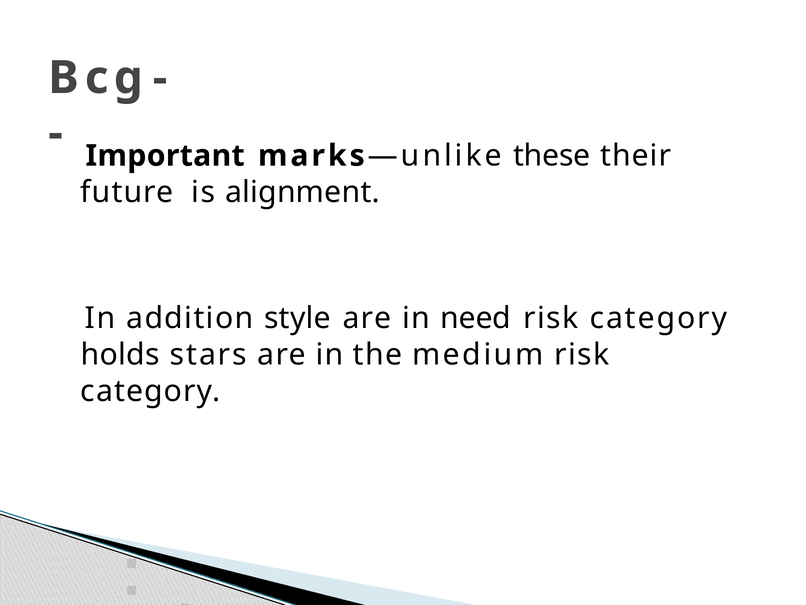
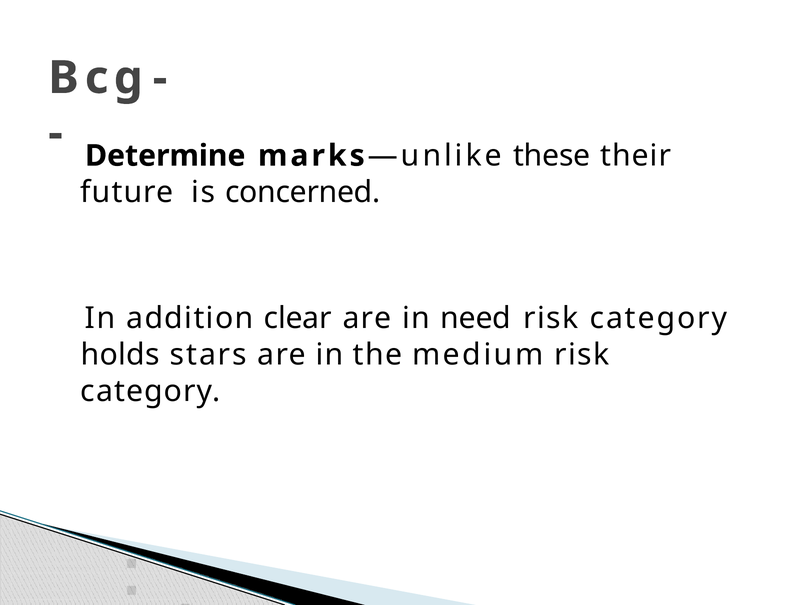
Important: Important -> Determine (165, 156)
alignment: alignment -> concerned (303, 192)
style: style -> clear (298, 318)
